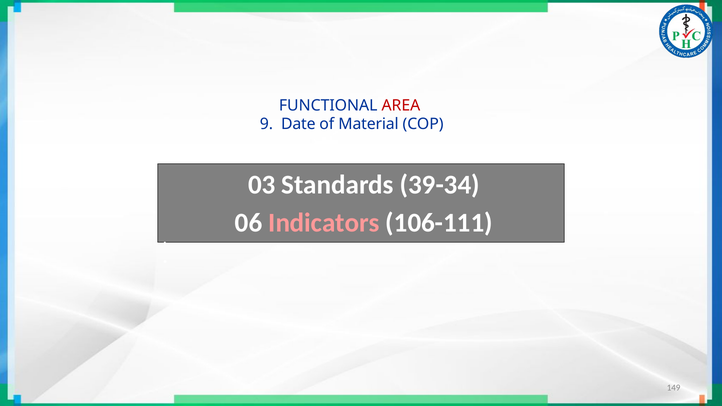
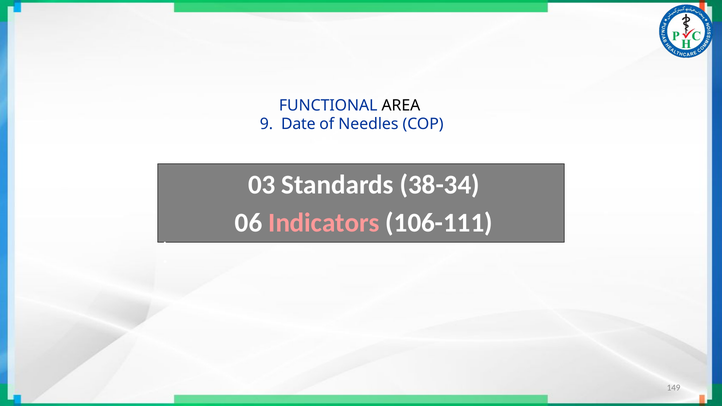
AREA colour: red -> black (401, 105)
Material: Material -> Needles (368, 124)
39-34: 39-34 -> 38-34 (440, 185)
